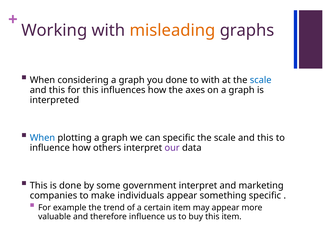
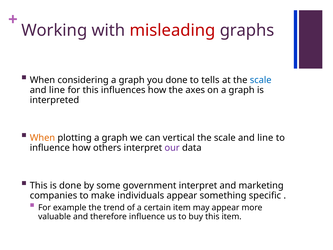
misleading colour: orange -> red (172, 30)
to with: with -> tells (210, 80)
this: this -> line (57, 90)
When colour: blue -> orange (42, 138)
can specific: specific -> vertical (179, 138)
this: this -> line (265, 138)
